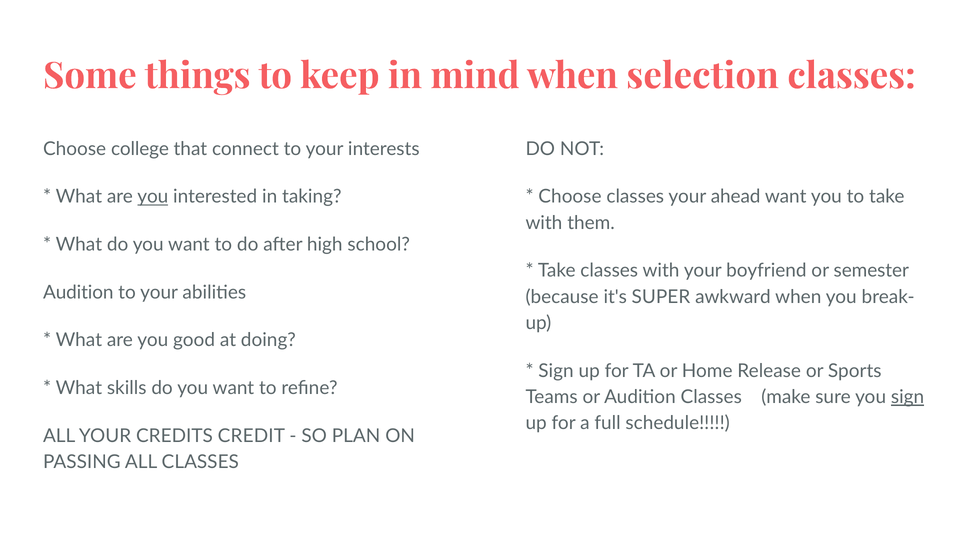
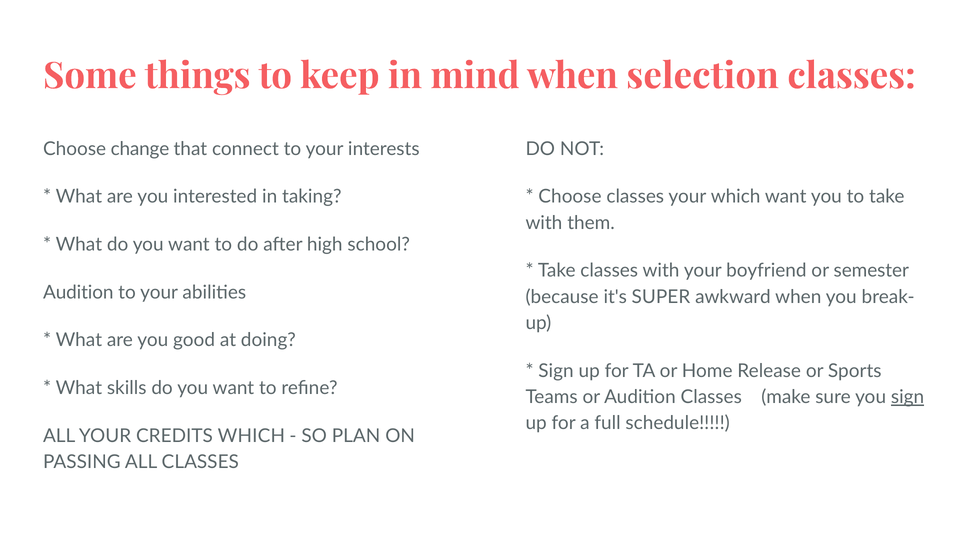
college: college -> change (140, 149)
you underline: present -> none (153, 197)
your ahead: ahead -> which (736, 197)
CREDITS CREDIT: CREDIT -> WHICH (251, 436)
